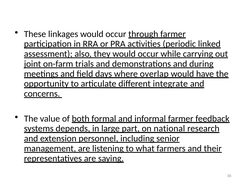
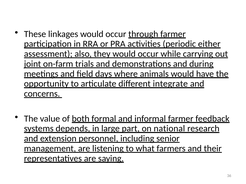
linked: linked -> either (209, 44)
overlap: overlap -> animals (154, 74)
